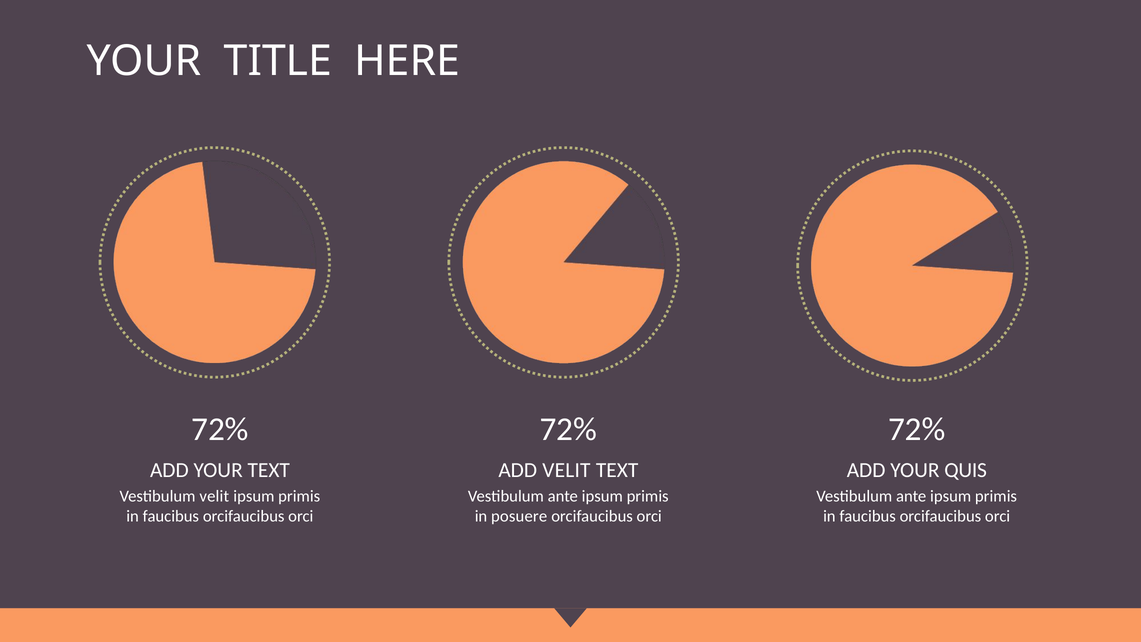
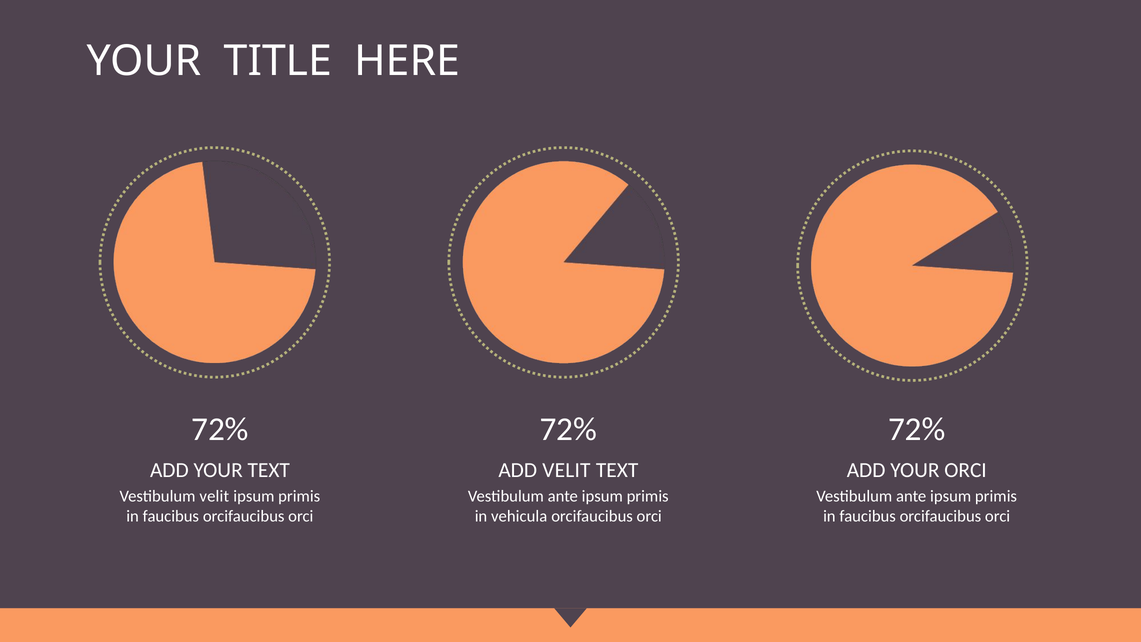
YOUR QUIS: QUIS -> ORCI (966, 470)
posuere: posuere -> vehicula (519, 516)
